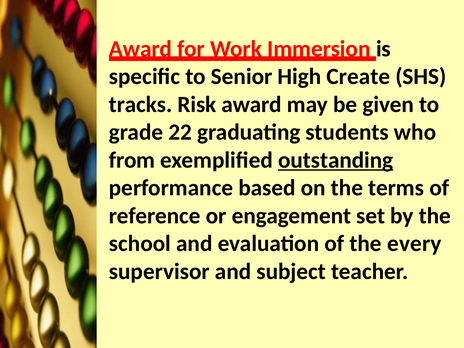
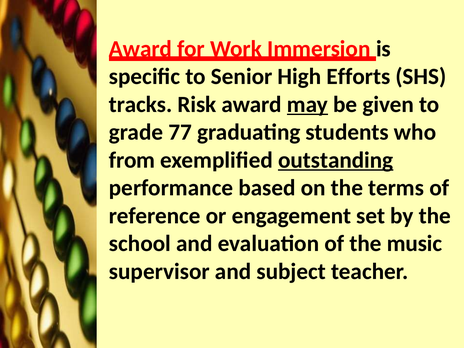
Create: Create -> Efforts (358, 77)
may underline: none -> present (307, 104)
22: 22 -> 77 (180, 132)
every: every -> music (414, 244)
